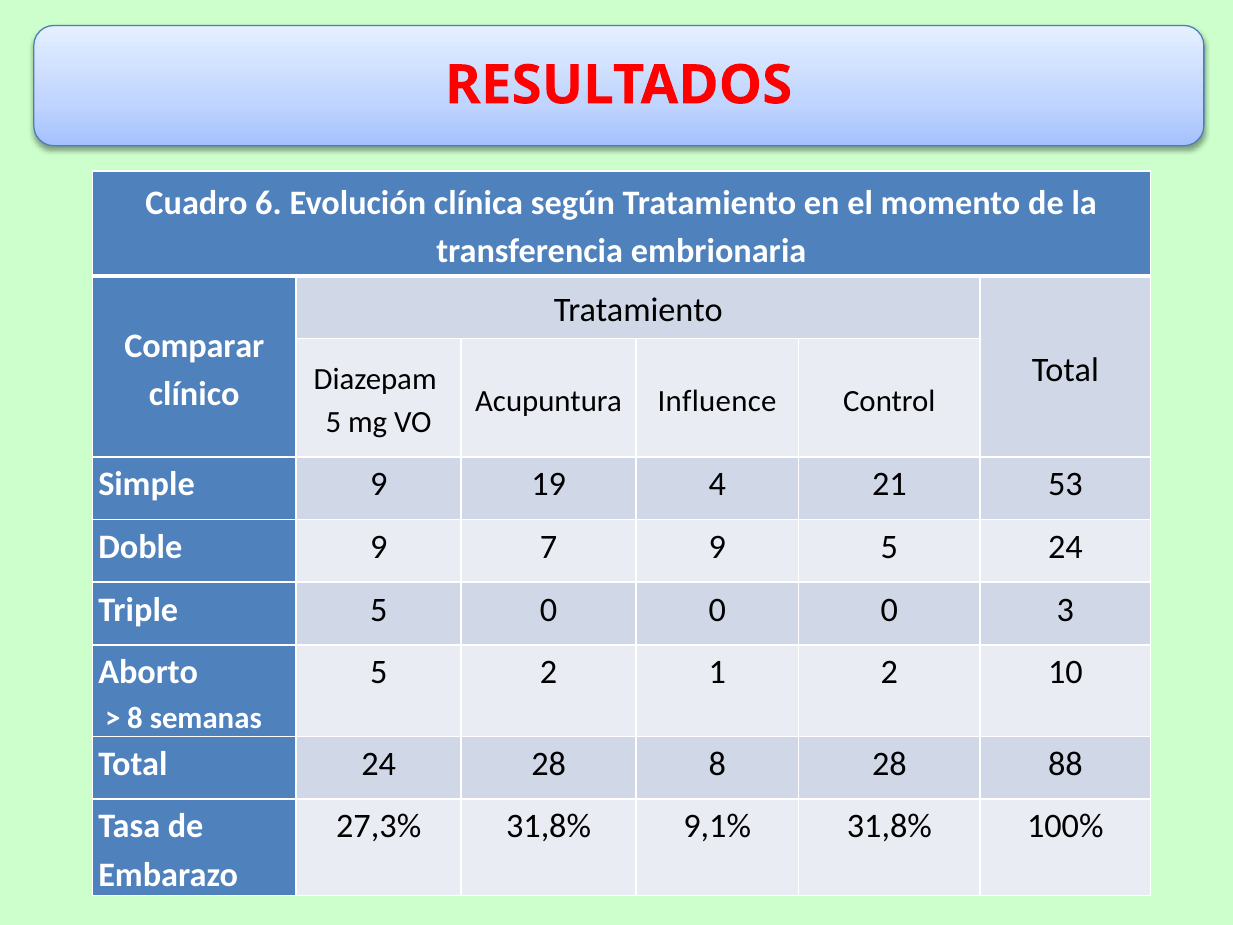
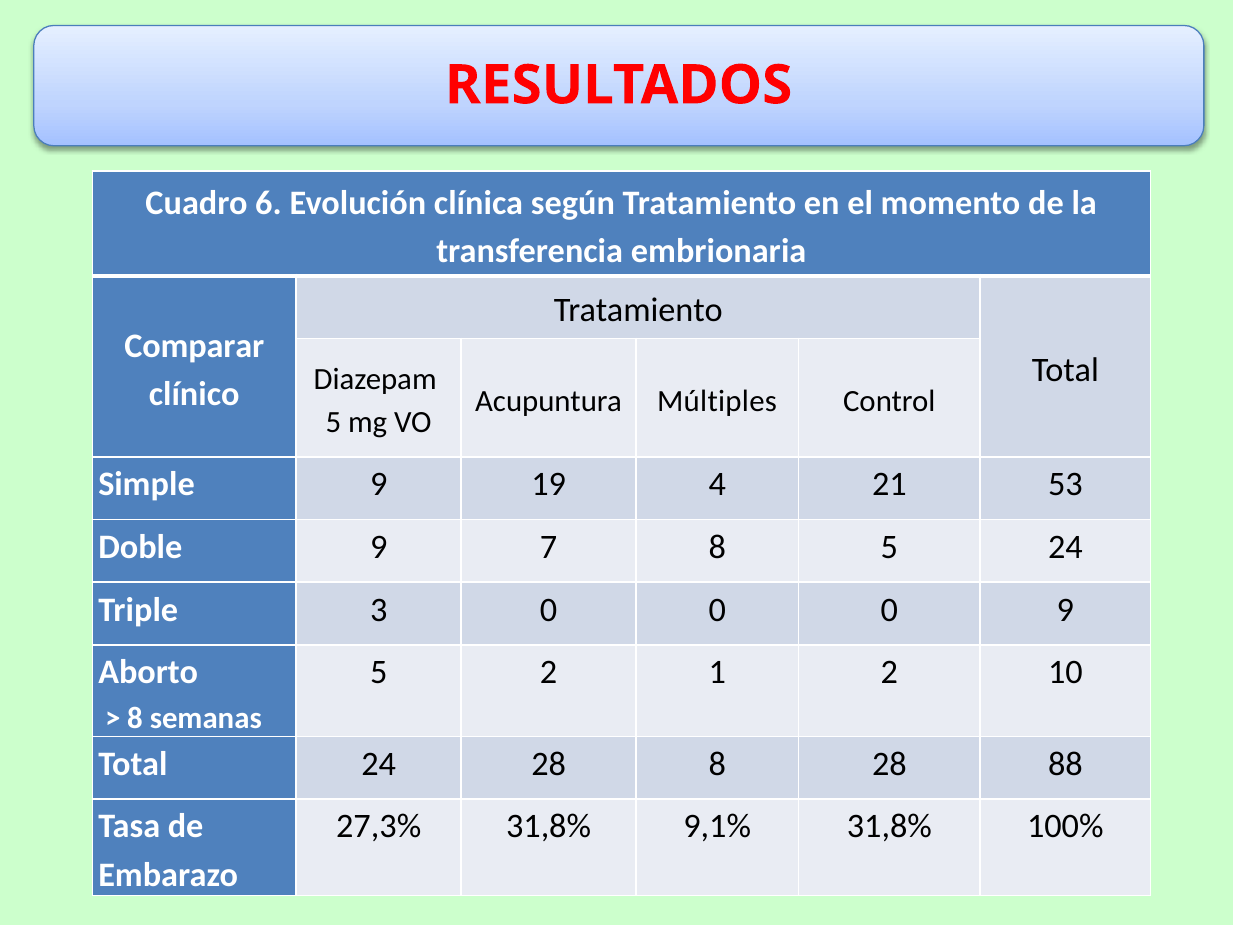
Influence: Influence -> Múltiples (717, 401)
7 9: 9 -> 8 (717, 547)
Triple 5: 5 -> 3 (379, 610)
0 3: 3 -> 9 (1065, 610)
